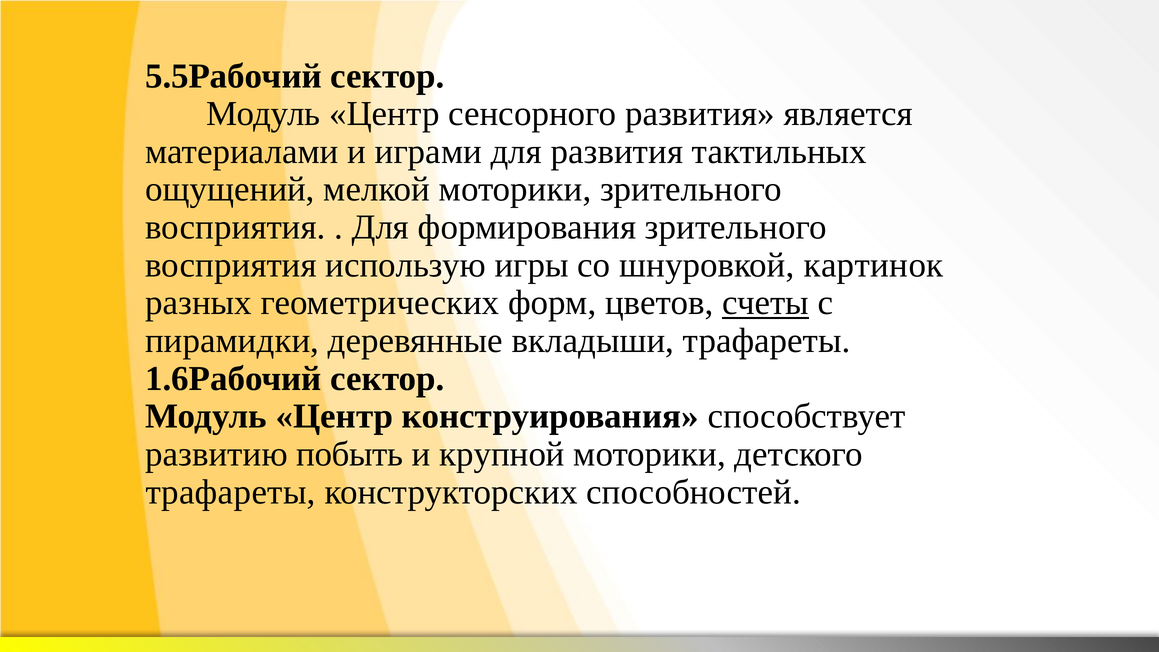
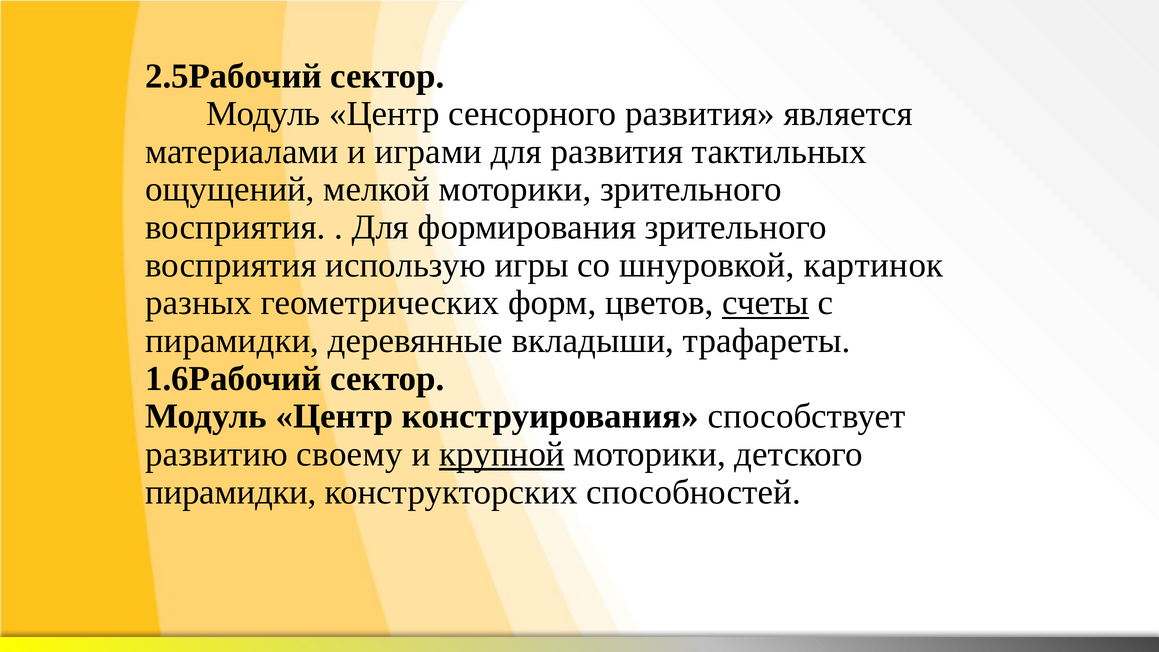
5.5Рабочий: 5.5Рабочий -> 2.5Рабочий (234, 76)
побыть: побыть -> своему (350, 454)
крупной underline: none -> present (502, 454)
трафареты: трафареты -> пирамидки (231, 492)
